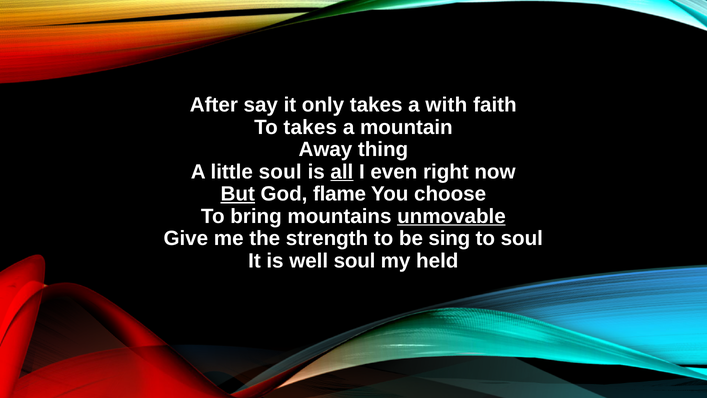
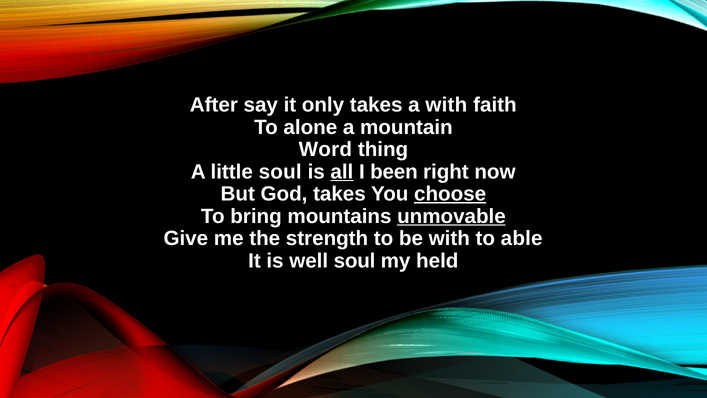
To takes: takes -> alone (310, 127)
Away: Away -> Word (325, 149)
even: even -> been (394, 172)
But underline: present -> none (238, 194)
God flame: flame -> takes (339, 194)
choose underline: none -> present (450, 194)
be sing: sing -> with (449, 238)
to soul: soul -> able (522, 238)
